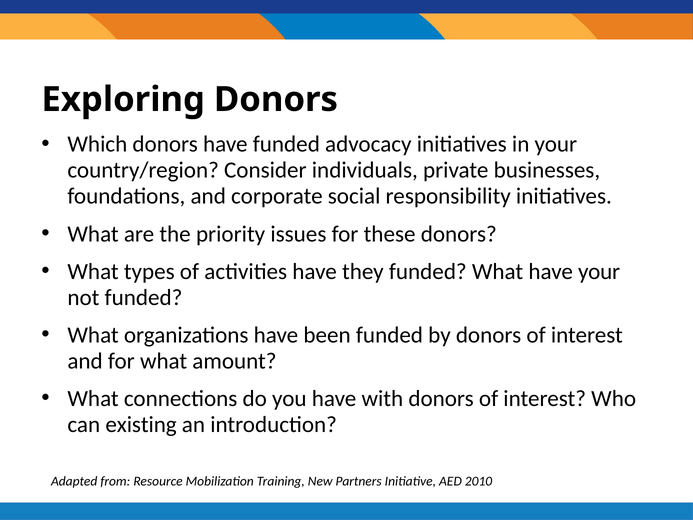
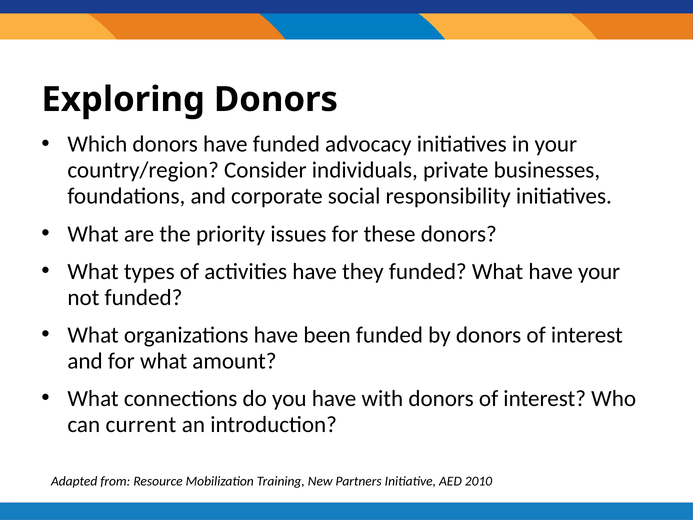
existing: existing -> current (141, 424)
